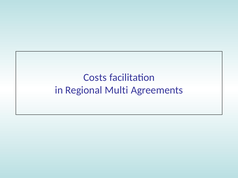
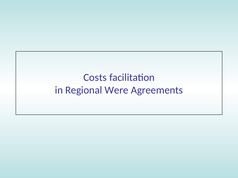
Multi: Multi -> Were (117, 90)
